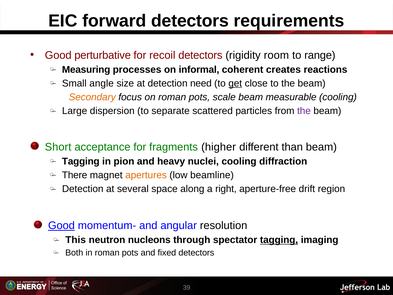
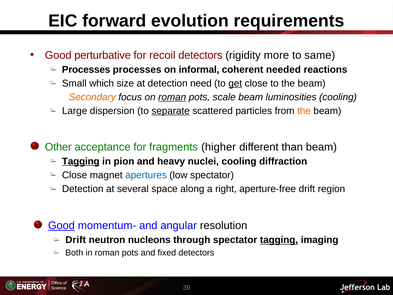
forward detectors: detectors -> evolution (190, 21)
room: room -> more (276, 55)
range: range -> same (320, 55)
Measuring: Measuring -> Processes (86, 69)
creates: creates -> needed (283, 69)
angle: angle -> which (102, 83)
roman underline: none -> present (172, 97)
measurable: measurable -> luminosities (291, 97)
separate underline: none -> present (171, 111)
the colour: purple -> orange (304, 111)
Short: Short -> Other (58, 147)
Tagging underline: none -> present (81, 161)
There: There -> Close (75, 175)
apertures colour: orange -> blue (146, 175)
low beamline: beamline -> spectator (212, 175)
This: This -> Drift (76, 240)
